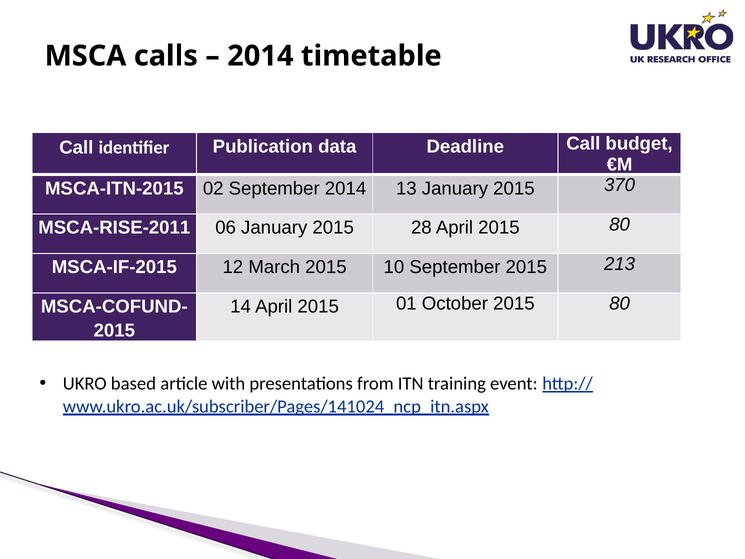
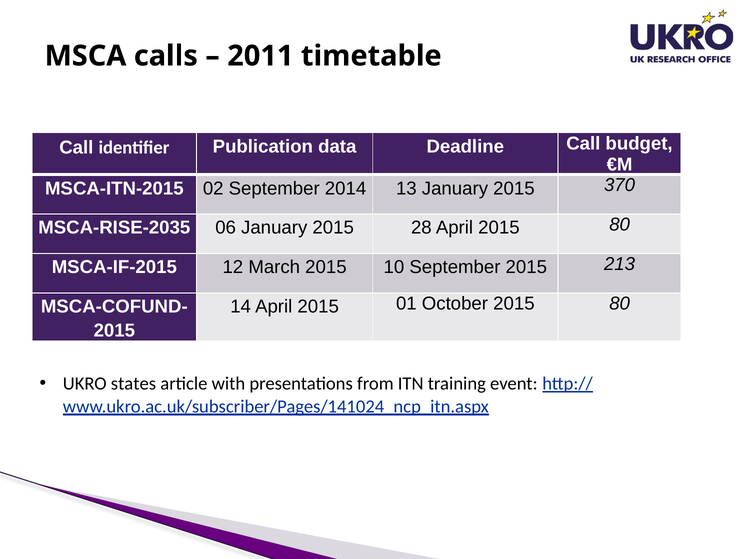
2014: 2014 -> 2011 (260, 56)
MSCA-RISE-2011: MSCA-RISE-2011 -> MSCA-RISE-2035 (114, 228)
based: based -> states (133, 383)
